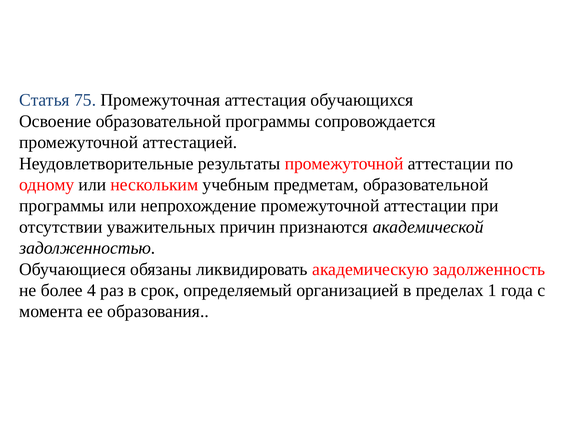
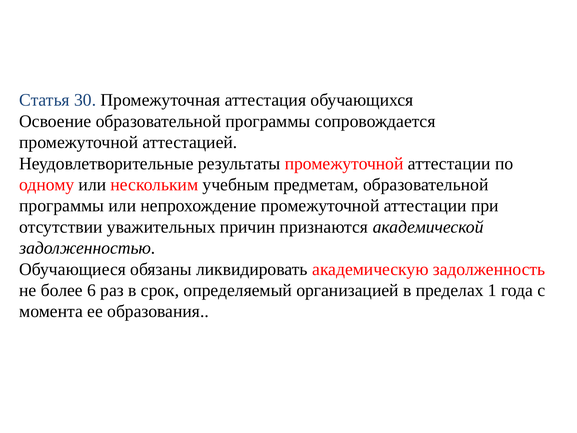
75: 75 -> 30 (85, 100)
4: 4 -> 6 (92, 290)
